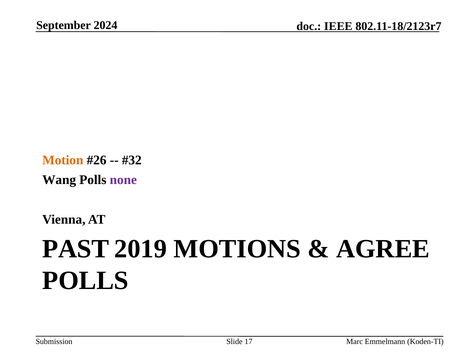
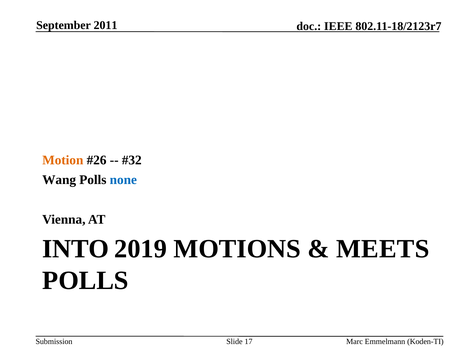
2024: 2024 -> 2011 (105, 25)
none colour: purple -> blue (123, 180)
PAST: PAST -> INTO (76, 249)
AGREE: AGREE -> MEETS (383, 249)
